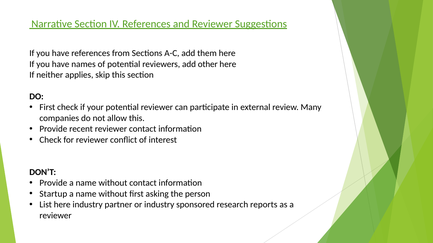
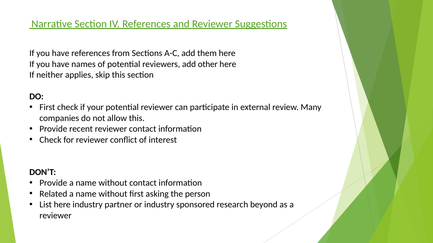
Startup: Startup -> Related (53, 194)
reports: reports -> beyond (264, 205)
